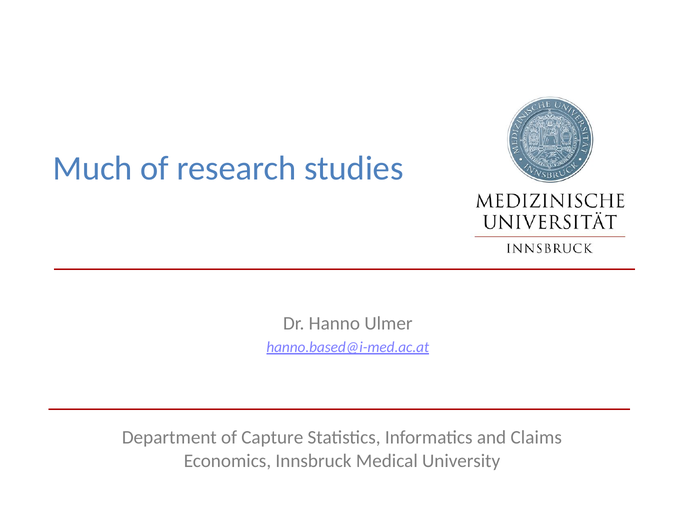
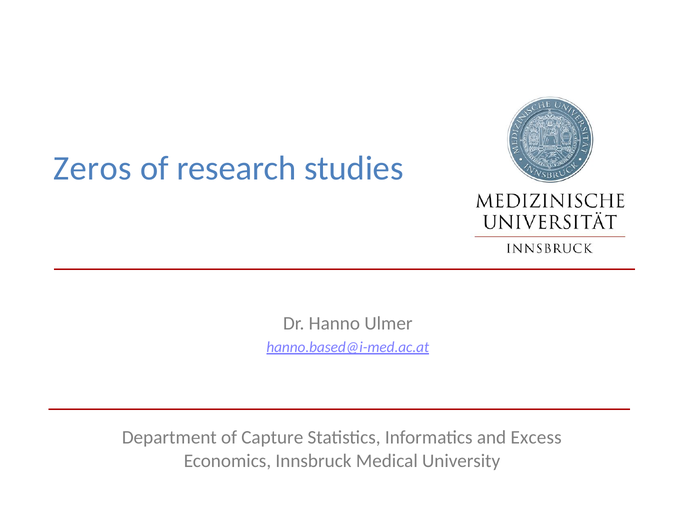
Much: Much -> Zeros (92, 168)
Claims: Claims -> Excess (536, 437)
